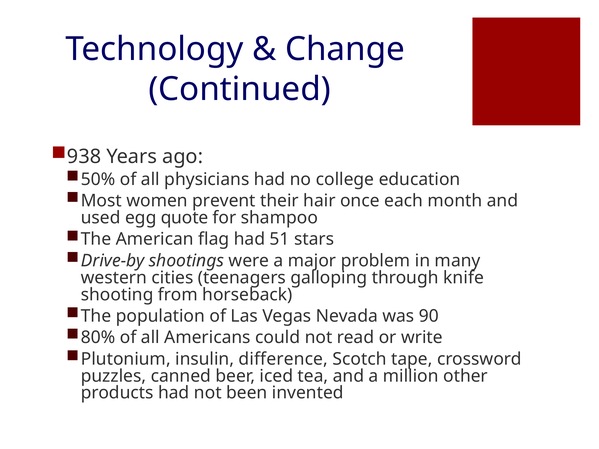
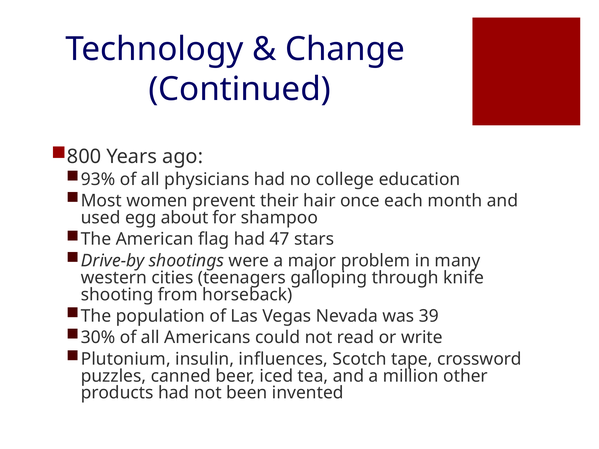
938: 938 -> 800 (84, 157)
50%: 50% -> 93% (98, 179)
quote: quote -> about (185, 218)
51: 51 -> 47 (280, 239)
90: 90 -> 39 (429, 316)
80%: 80% -> 30% (98, 338)
difference: difference -> influences (283, 359)
